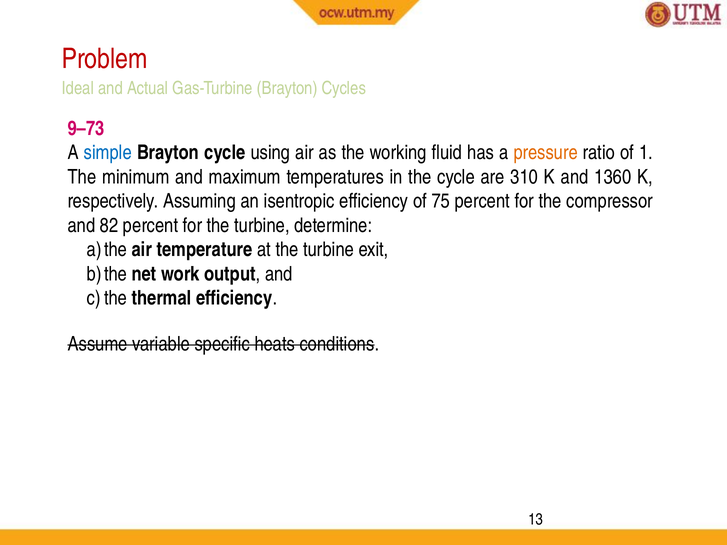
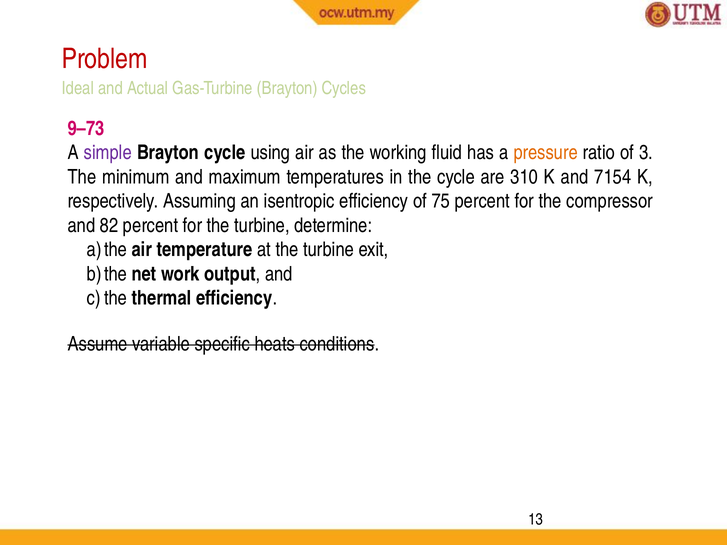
simple colour: blue -> purple (108, 153)
1: 1 -> 3 (646, 153)
1360: 1360 -> 7154 (613, 177)
